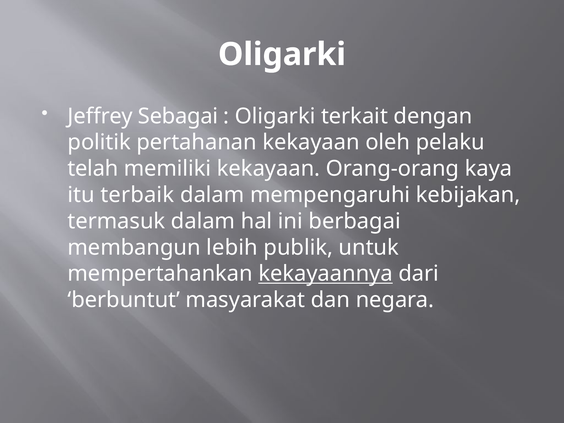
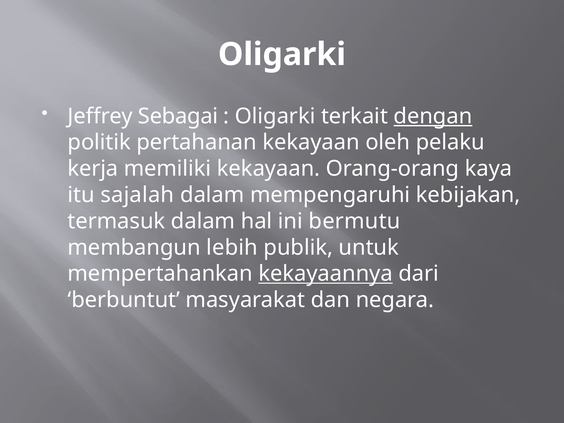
dengan underline: none -> present (433, 116)
telah: telah -> kerja (93, 169)
terbaik: terbaik -> sajalah (137, 195)
berbagai: berbagai -> bermutu (355, 221)
